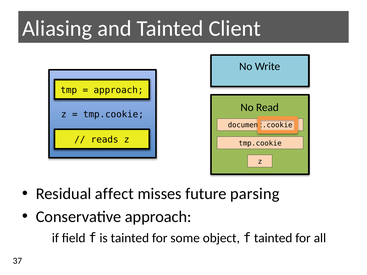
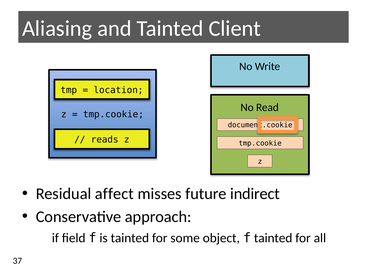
approach: approach -> location (118, 90)
parsing: parsing -> indirect (255, 194)
